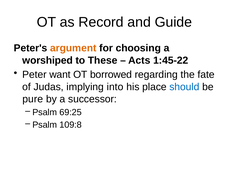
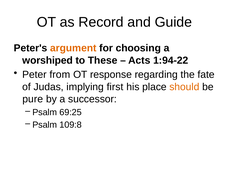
1:45-22: 1:45-22 -> 1:94-22 (171, 60)
want: want -> from (60, 75)
borrowed: borrowed -> response (111, 75)
into: into -> first (115, 87)
should colour: blue -> orange (184, 87)
